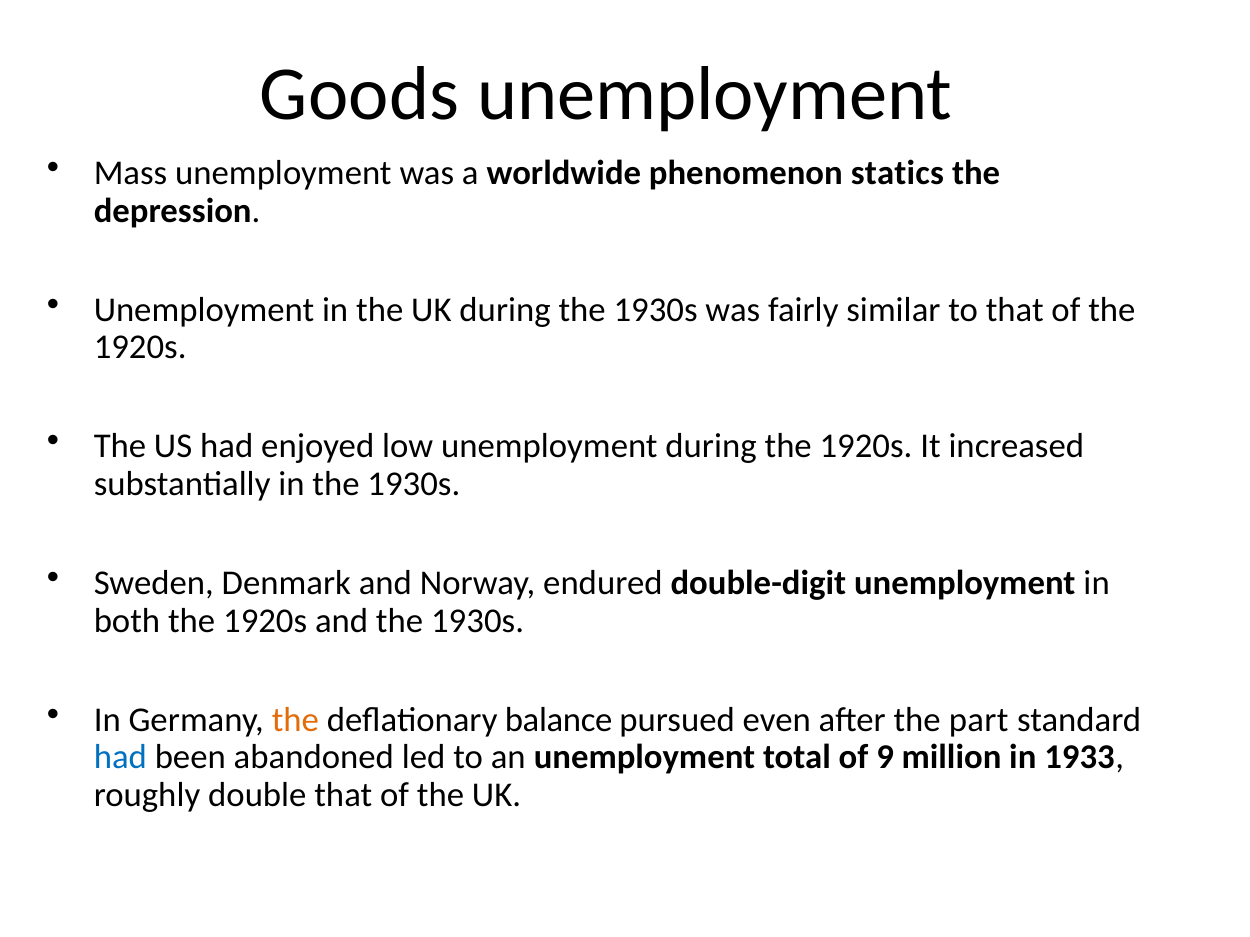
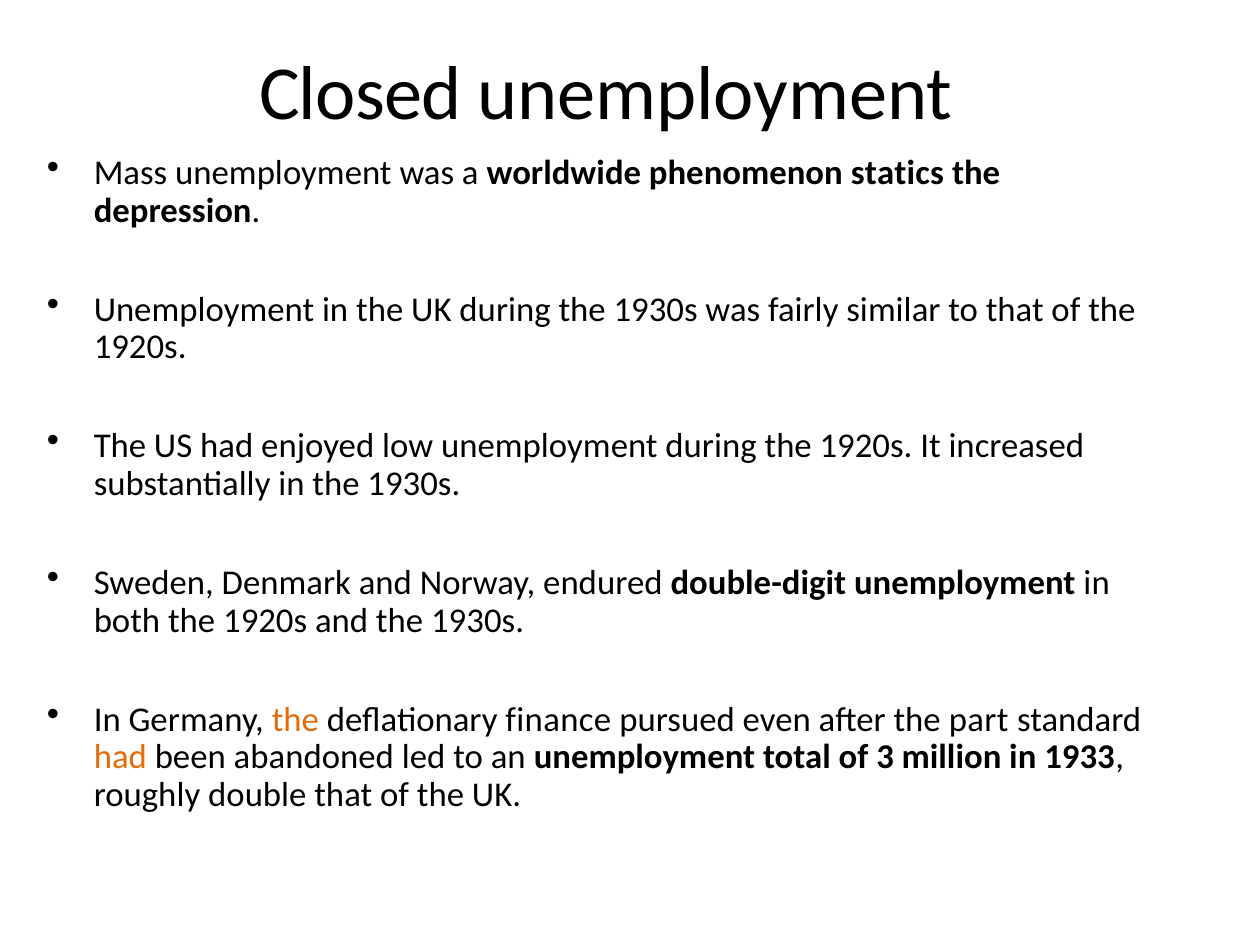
Goods: Goods -> Closed (360, 94)
balance: balance -> finance (558, 720)
had colour: blue -> orange (120, 758)
9: 9 -> 3 (885, 758)
